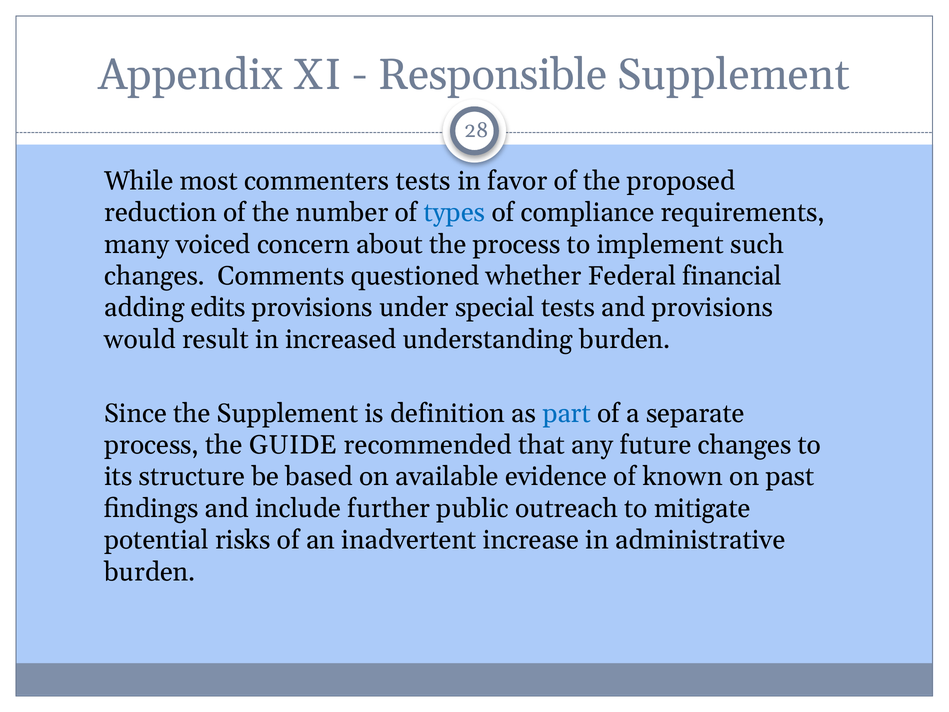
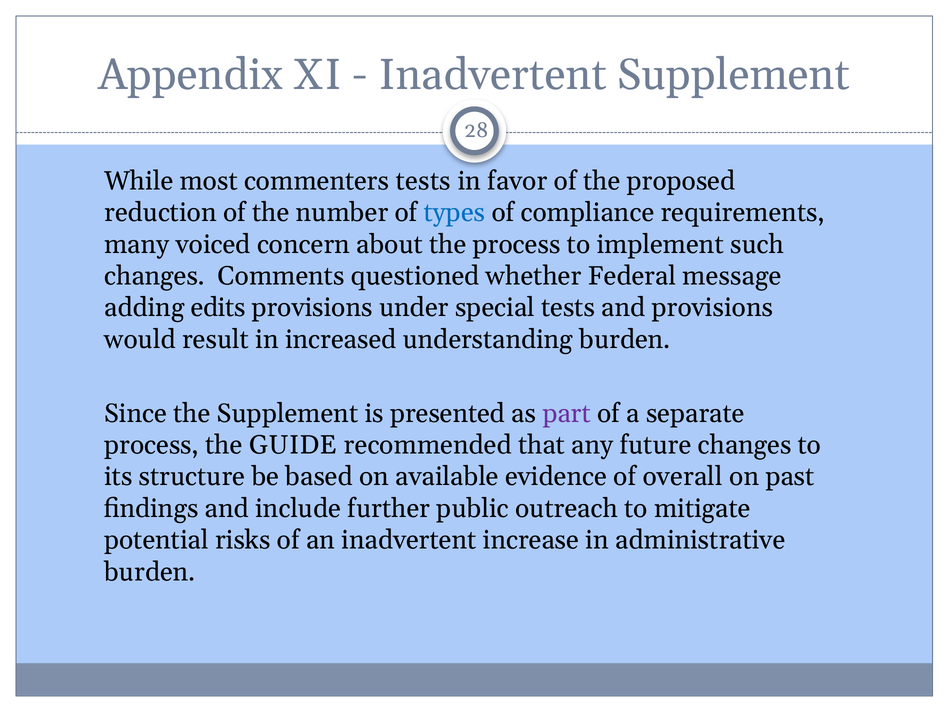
Responsible: Responsible -> Inadvertent (493, 75)
financial: financial -> message (732, 276)
definition: definition -> presented (448, 413)
part colour: blue -> purple (567, 413)
known: known -> overall (683, 477)
